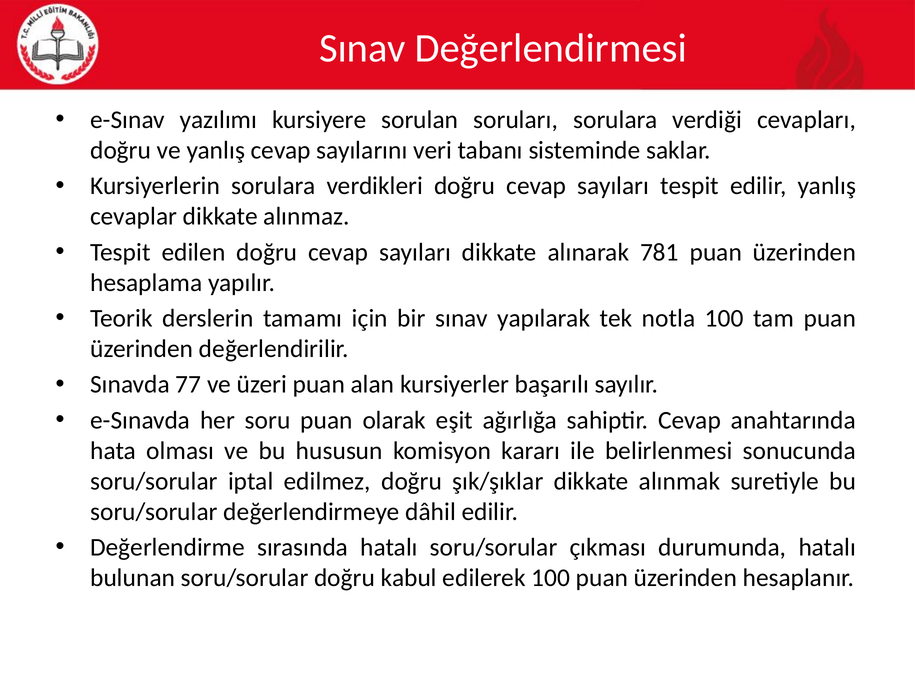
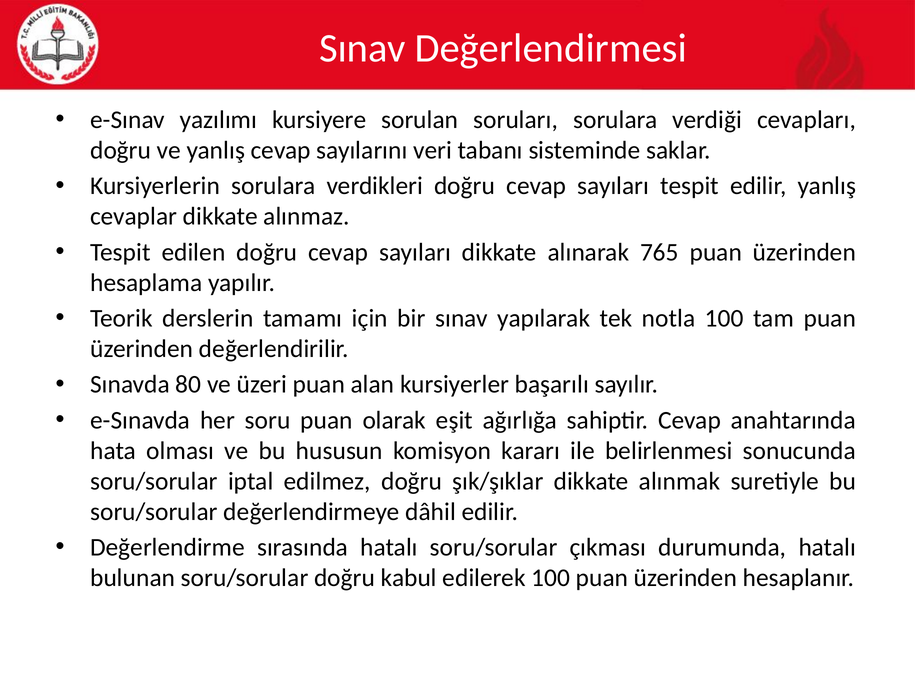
781: 781 -> 765 (659, 252)
77: 77 -> 80 (188, 384)
